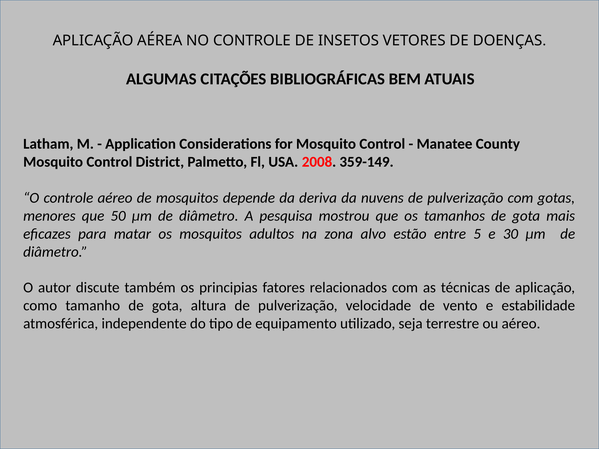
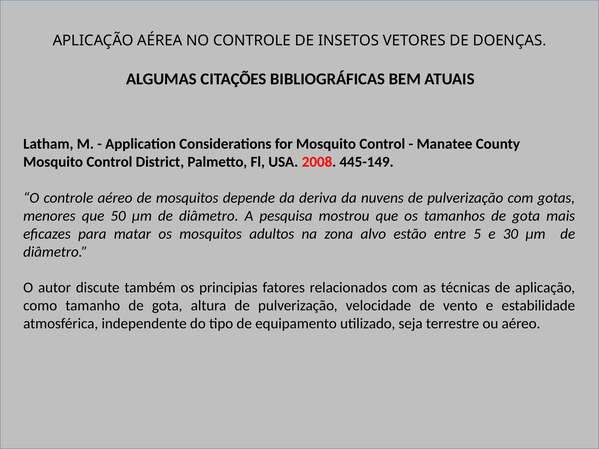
359-149: 359-149 -> 445-149 (367, 162)
